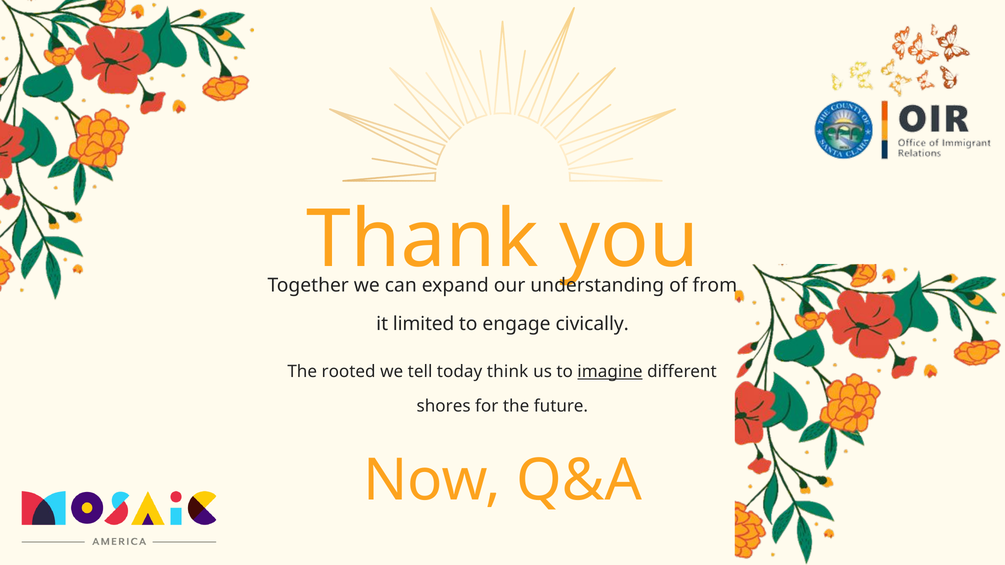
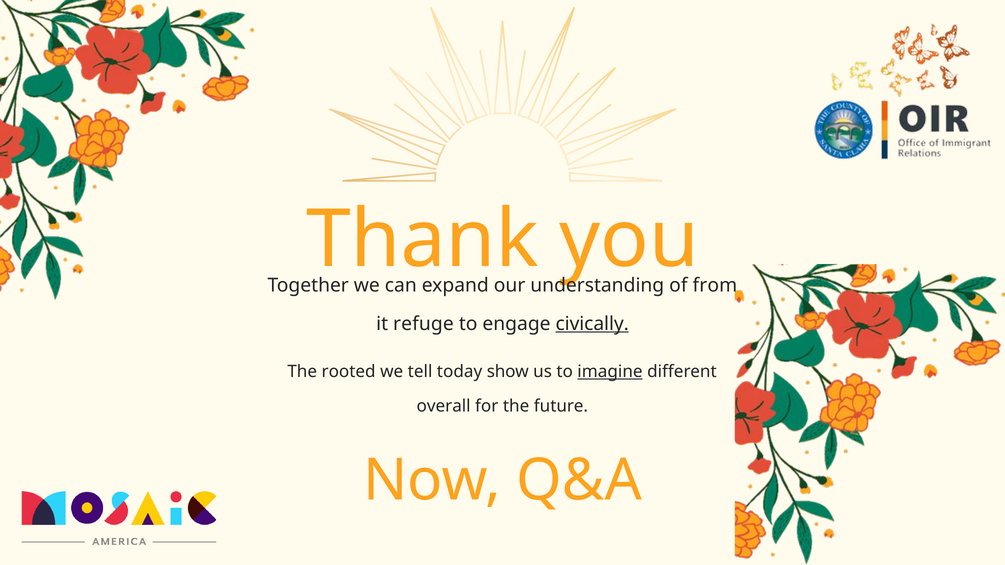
limited: limited -> refuge (423, 324)
civically underline: none -> present (592, 324)
think: think -> show (508, 372)
shores: shores -> overall (444, 406)
